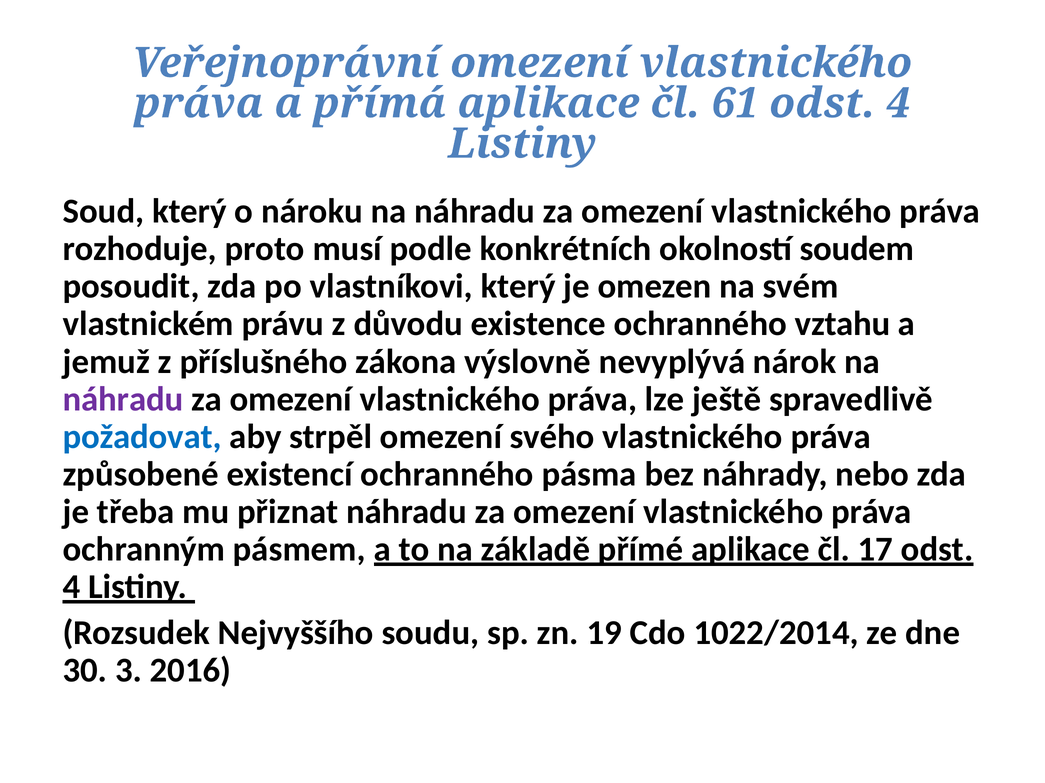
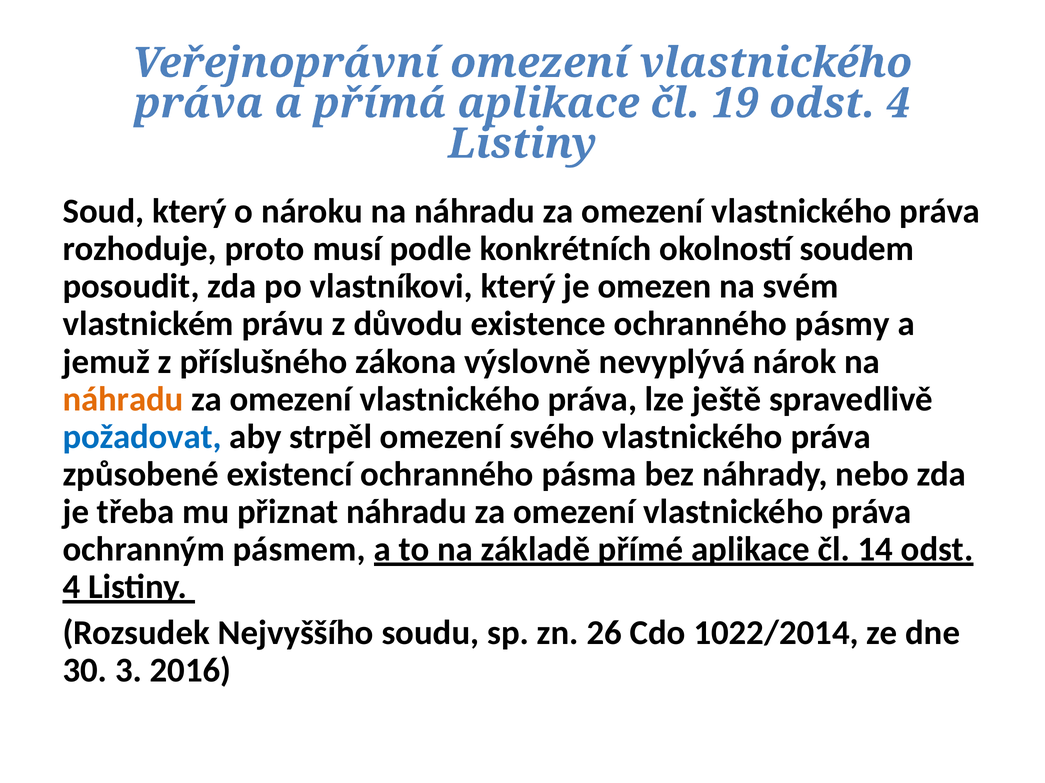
61: 61 -> 19 (735, 103)
vztahu: vztahu -> pásmy (842, 324)
náhradu colour: purple -> orange (123, 399)
17: 17 -> 14 (875, 550)
19: 19 -> 26 (604, 633)
